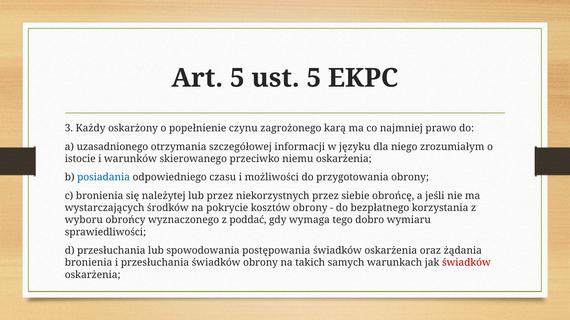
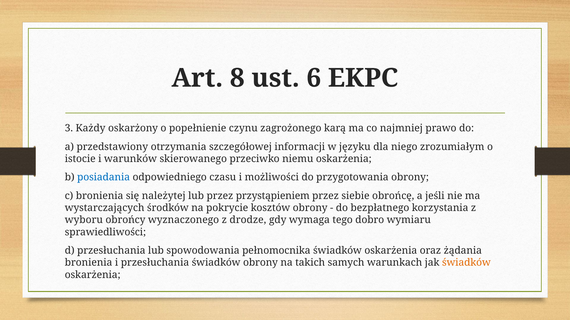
Art 5: 5 -> 8 (237, 78)
ust 5: 5 -> 6 (314, 78)
uzasadnionego: uzasadnionego -> przedstawiony (112, 147)
niekorzystnych: niekorzystnych -> przystąpieniem (273, 196)
poddać: poddać -> drodze (248, 220)
postępowania: postępowania -> pełnomocnika (276, 251)
świadków colour: red -> orange (466, 263)
